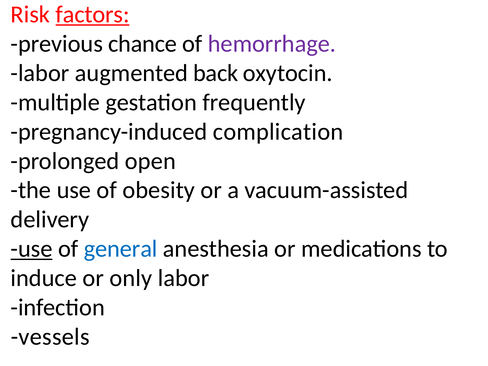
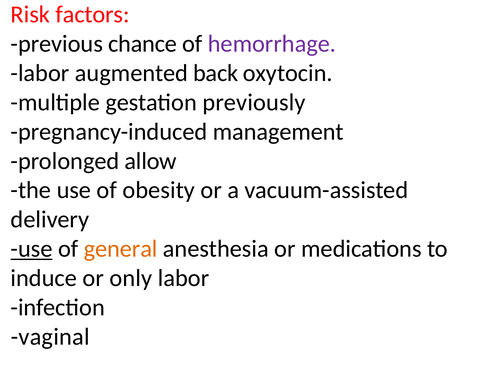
factors underline: present -> none (93, 15)
frequently: frequently -> previously (254, 102)
complication: complication -> management (278, 132)
open: open -> allow (151, 161)
general colour: blue -> orange (121, 249)
vessels: vessels -> vaginal (50, 337)
